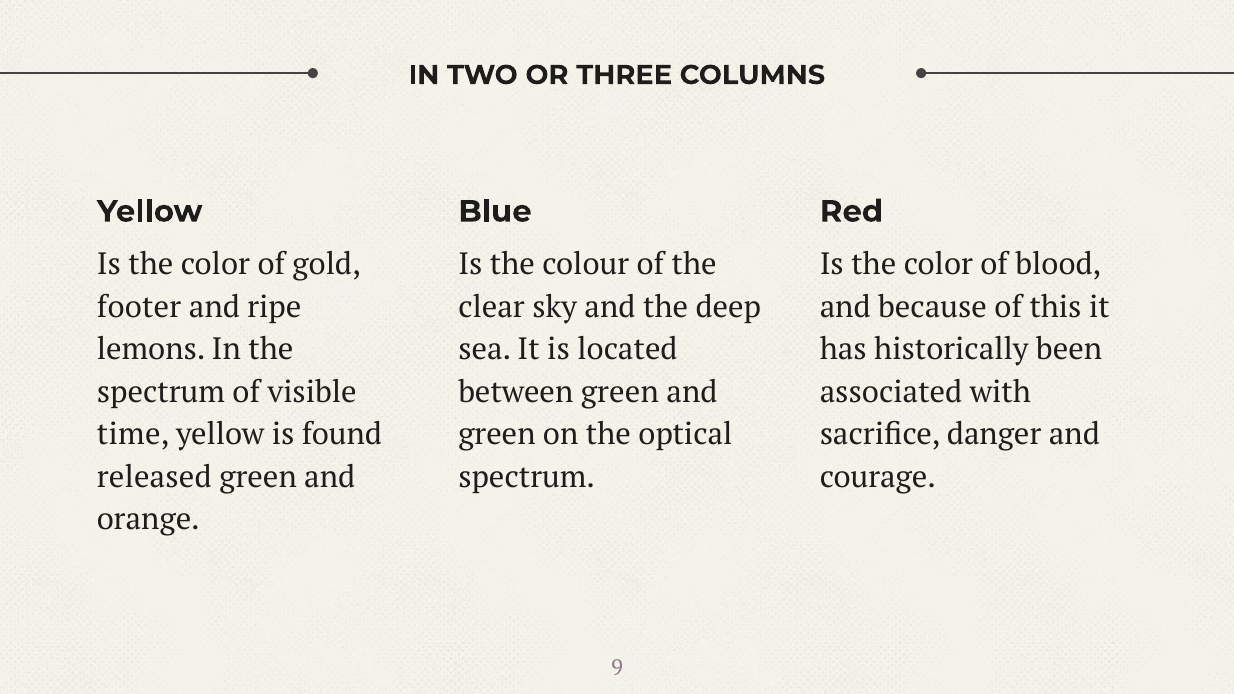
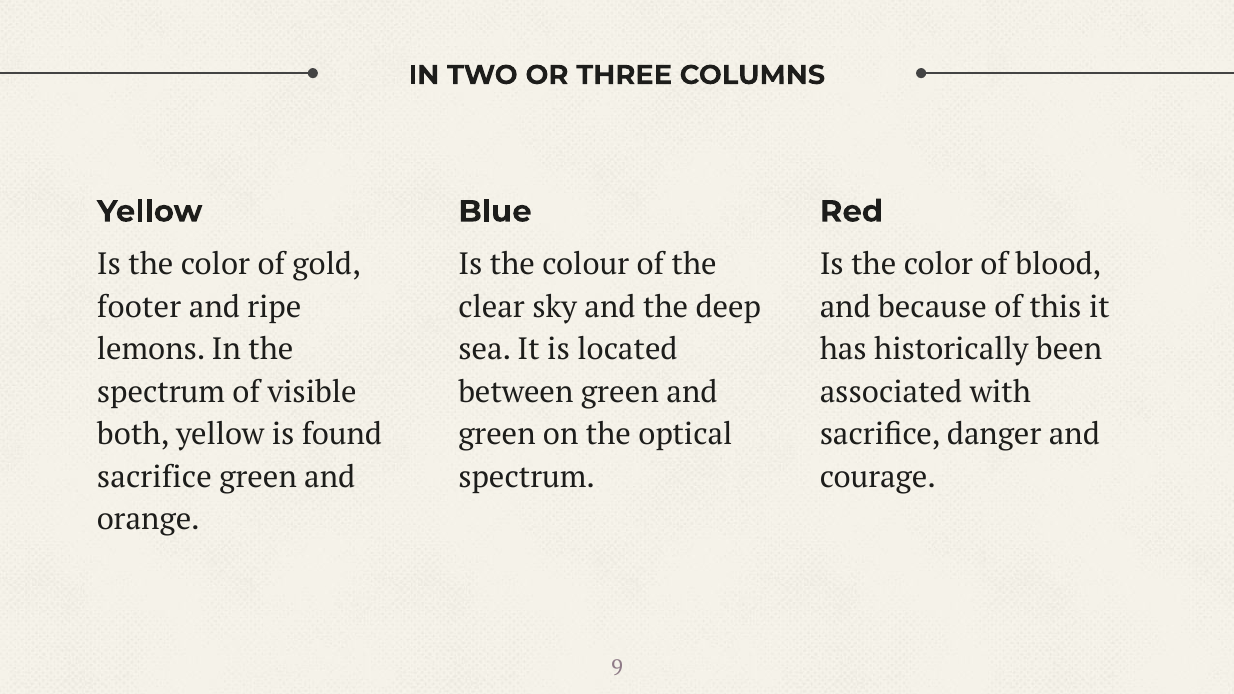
time: time -> both (133, 435)
released: released -> sacrifice (154, 477)
